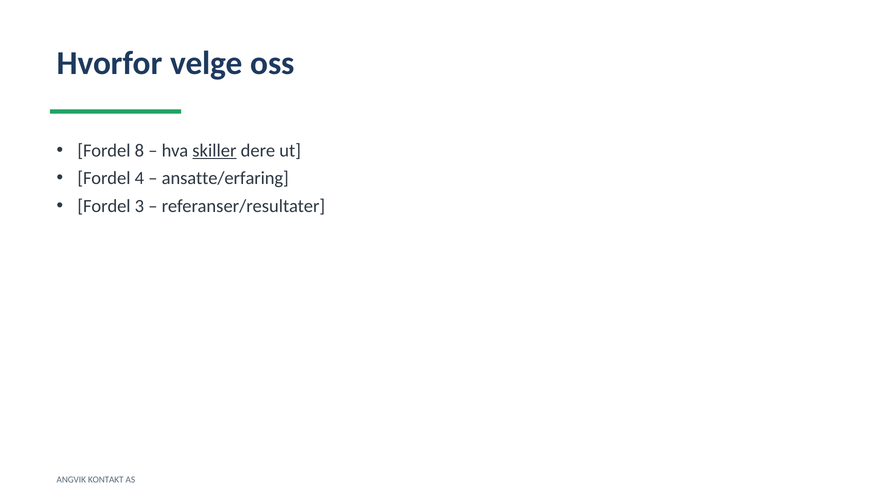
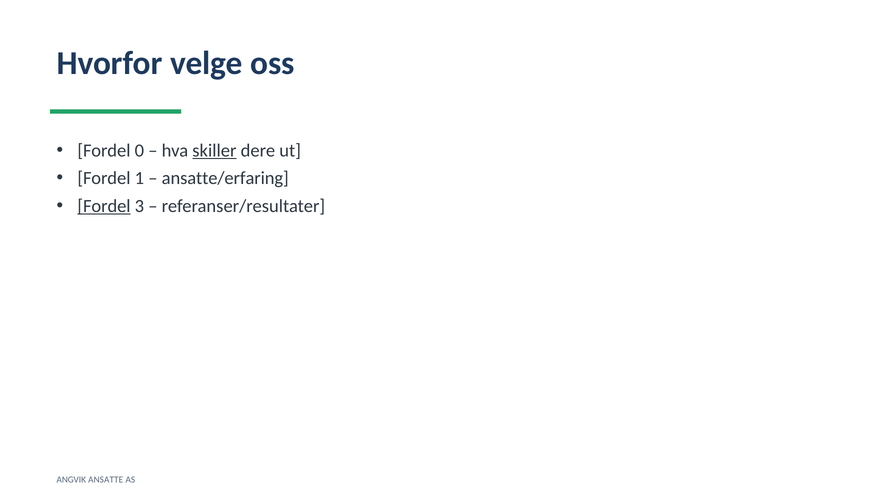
8: 8 -> 0 (139, 151)
4: 4 -> 1 (139, 178)
Fordel underline: none -> present (104, 206)
KONTAKT: KONTAKT -> ANSATTE (106, 480)
